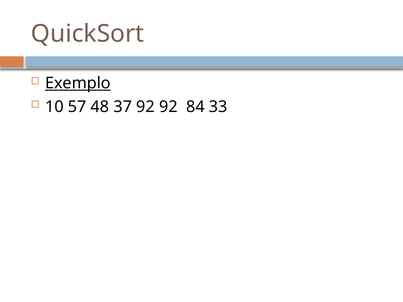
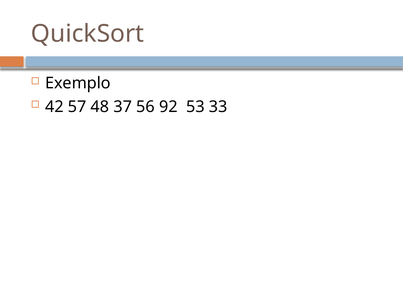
Exemplo underline: present -> none (78, 83)
10: 10 -> 42 (54, 107)
37 92: 92 -> 56 (146, 107)
84: 84 -> 53 (195, 107)
